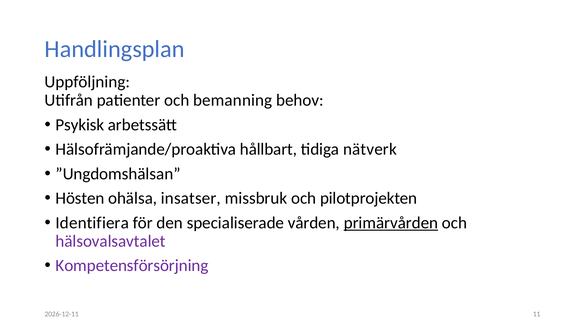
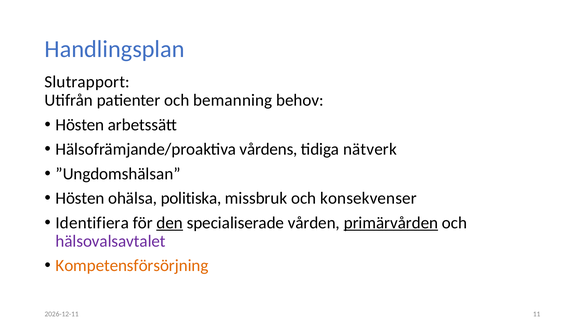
Uppföljning: Uppföljning -> Slutrapport (87, 82)
Psykisk: Psykisk -> Hösten (80, 125)
hållbart: hållbart -> vårdens (269, 149)
insatser: insatser -> politiska (191, 198)
pilotprojekten: pilotprojekten -> konsekvenser (368, 198)
den underline: none -> present (170, 223)
Kompetensförsörjning colour: purple -> orange (132, 266)
